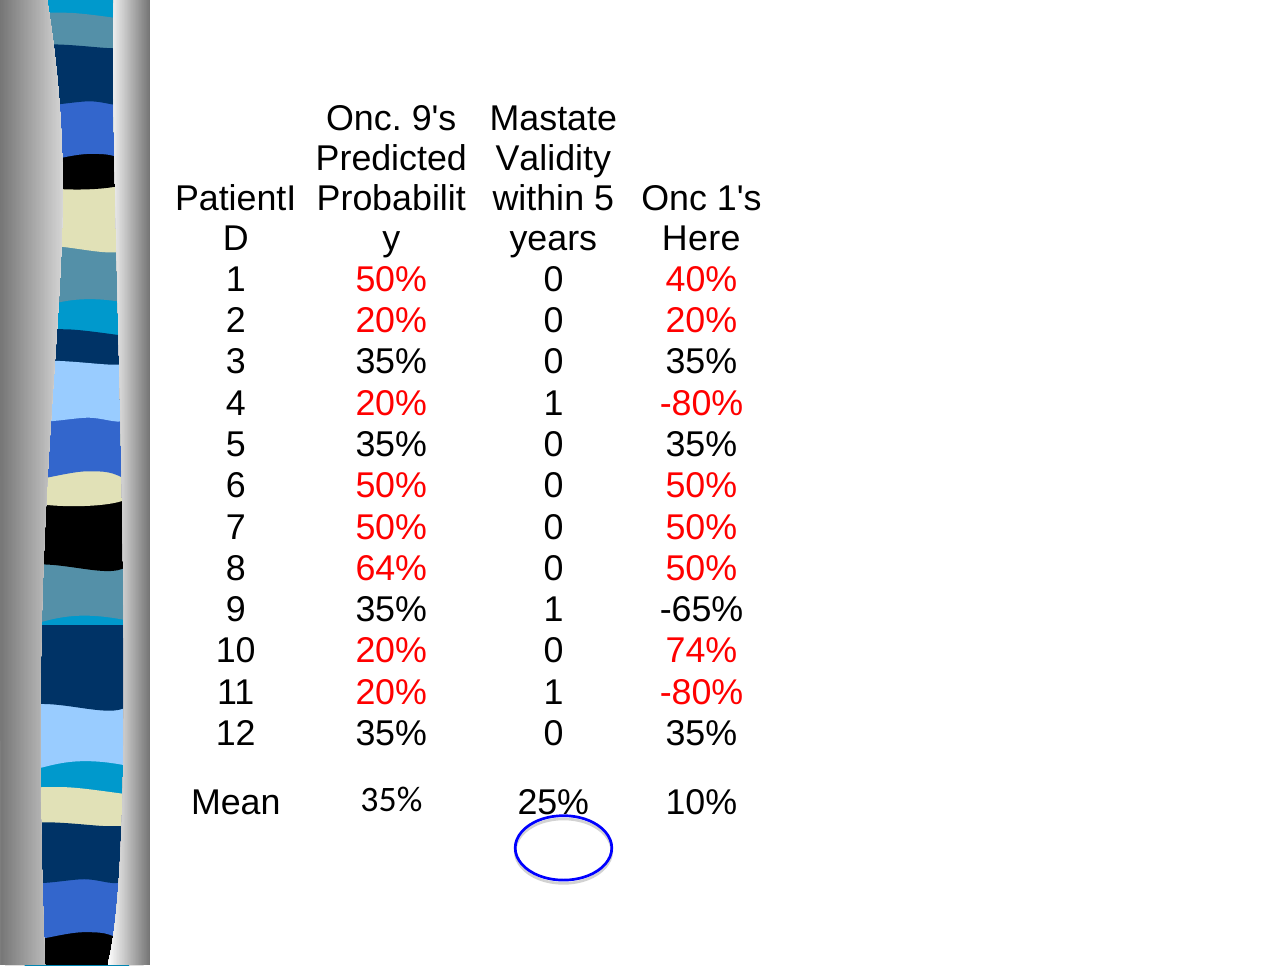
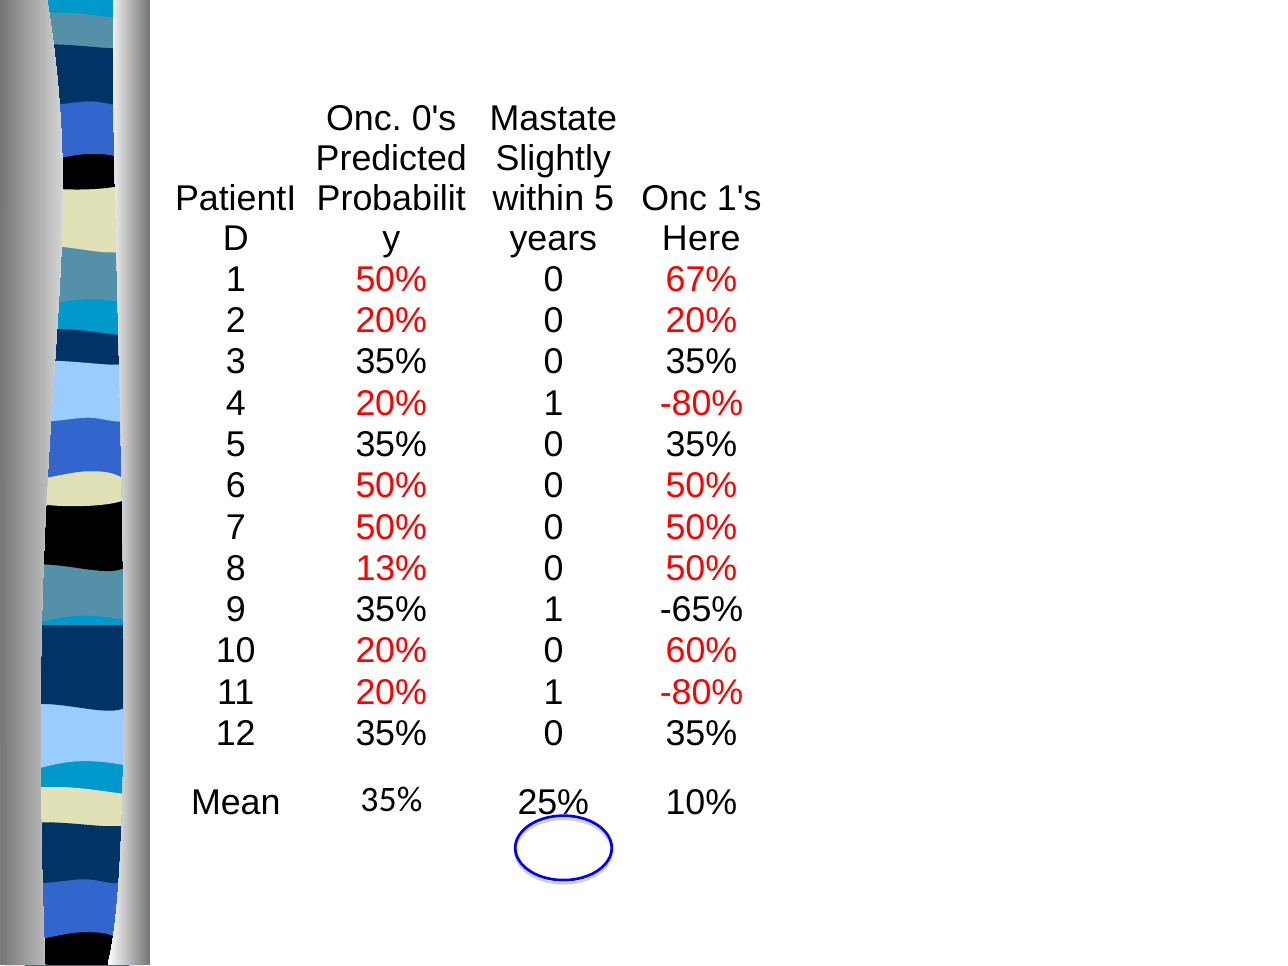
9's: 9's -> 0's (434, 119)
Validity: Validity -> Slightly (553, 158)
40%: 40% -> 67% (701, 280)
64%: 64% -> 13% (391, 568)
74%: 74% -> 60% (701, 651)
